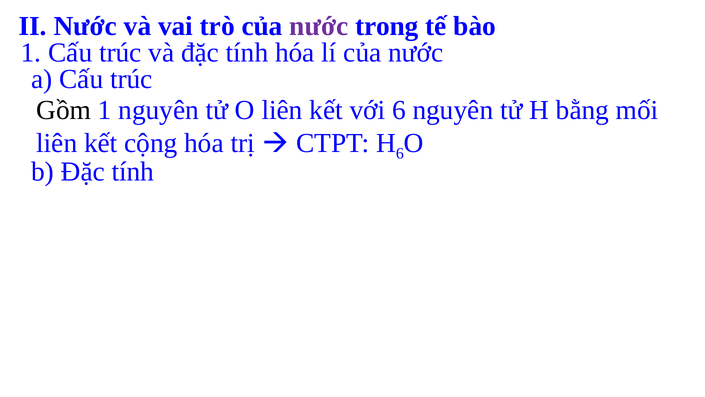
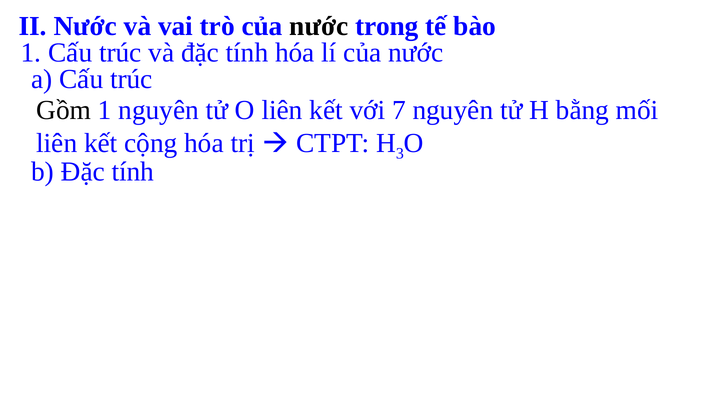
nước colour: purple -> black (319, 26)
với 6: 6 -> 7 (399, 110)
H 6: 6 -> 3 (400, 154)
